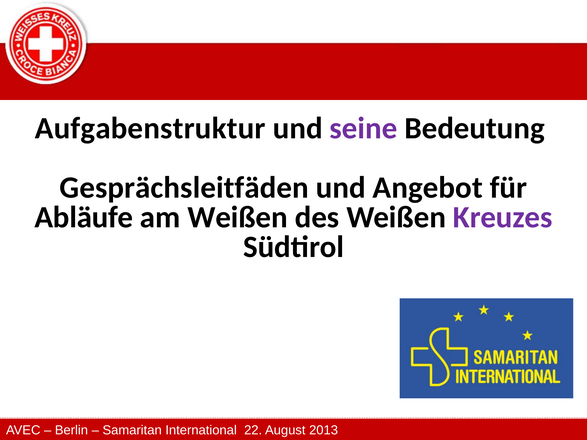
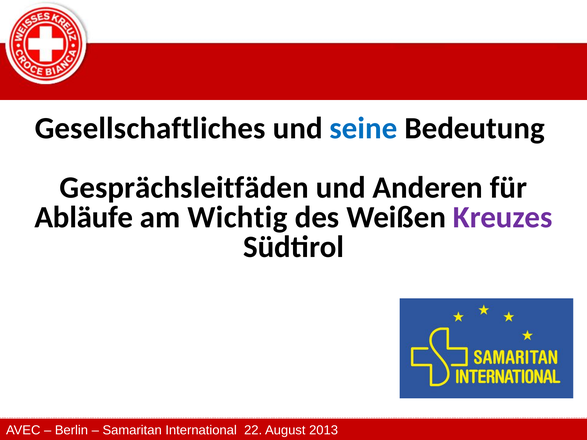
Aufgabenstruktur: Aufgabenstruktur -> Gesellschaftliches (150, 128)
seine colour: purple -> blue (363, 128)
Angebot: Angebot -> Anderen (428, 188)
am Weißen: Weißen -> Wichtig (237, 218)
